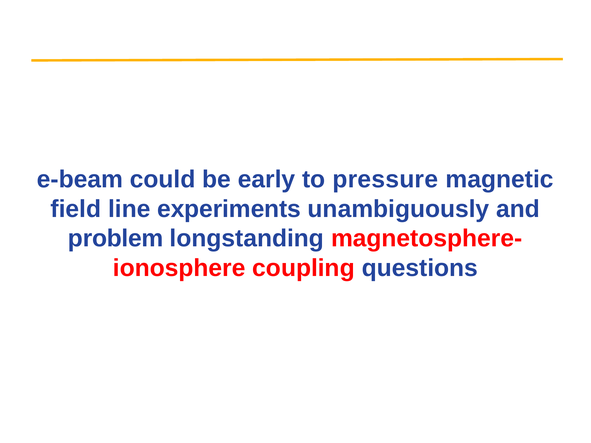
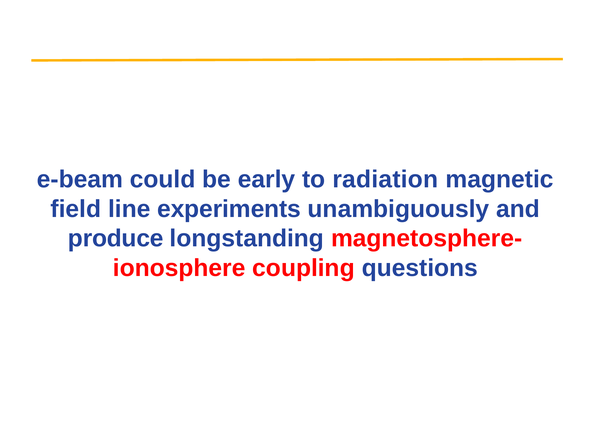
pressure: pressure -> radiation (385, 180)
problem: problem -> produce (116, 239)
